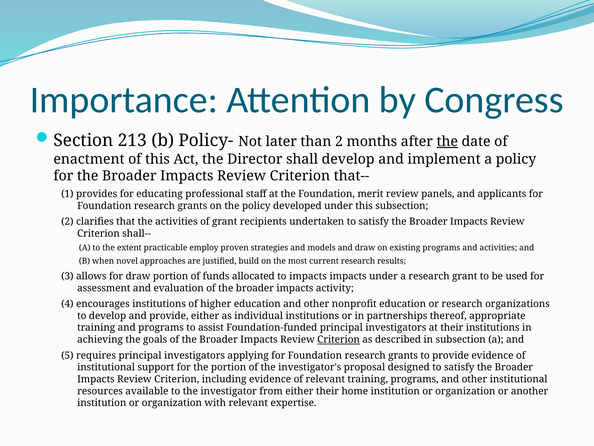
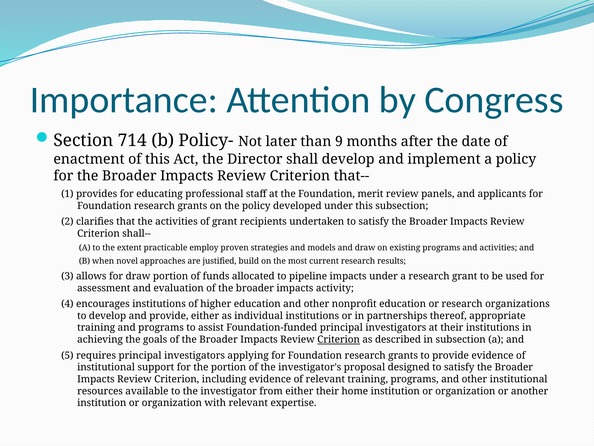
213: 213 -> 714 (132, 140)
than 2: 2 -> 9 (339, 141)
the underline: present -> none (447, 141)
to impacts: impacts -> pipeline (308, 276)
